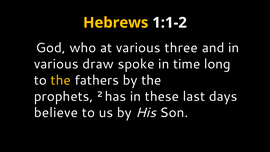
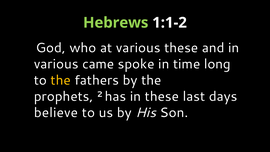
Hebrews colour: yellow -> light green (116, 23)
various three: three -> these (181, 48)
draw: draw -> came (98, 64)
